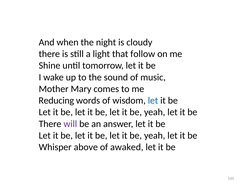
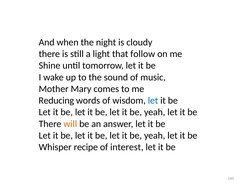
will colour: purple -> orange (70, 124)
above: above -> recipe (86, 147)
awaked: awaked -> interest (127, 147)
